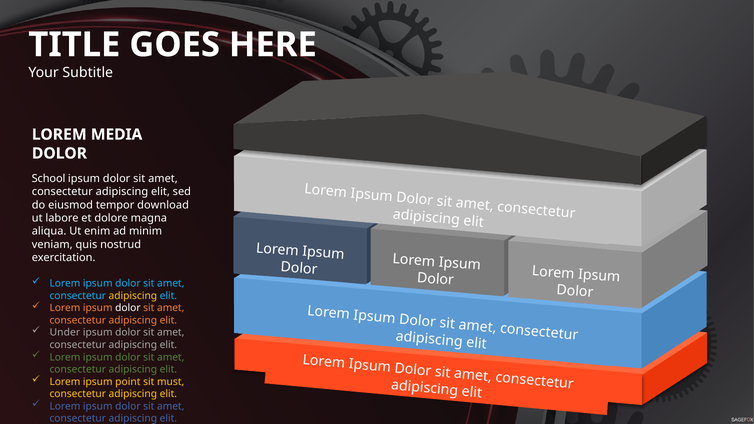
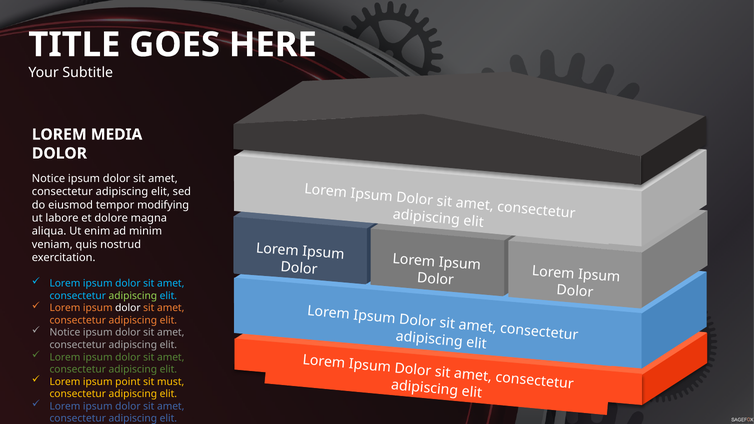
School: School -> Notice (48, 179)
download: download -> modifying (163, 205)
adipiscing colour: yellow -> light green (133, 296)
Under: Under -> Notice (65, 333)
